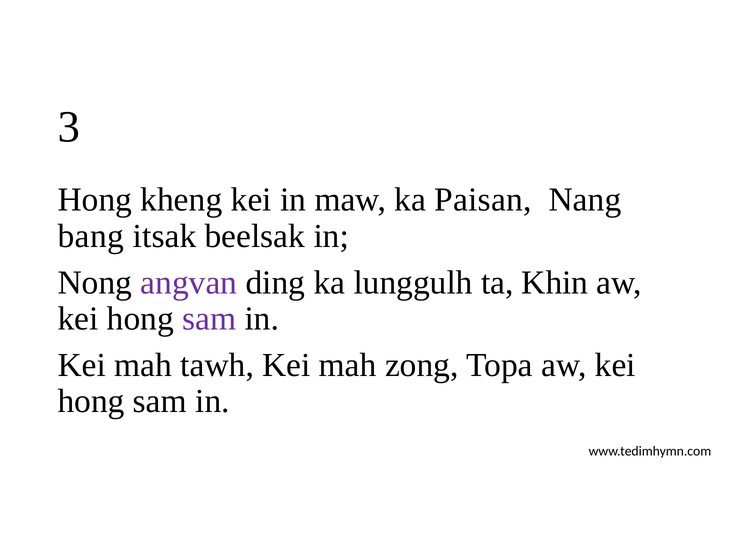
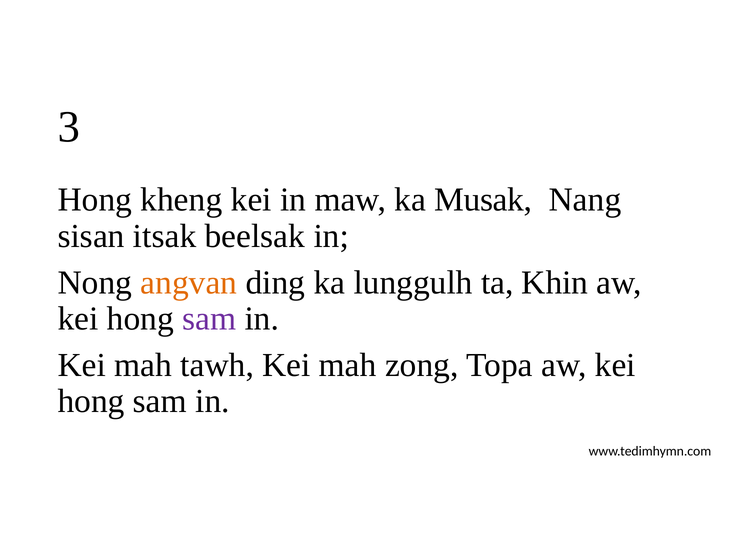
Paisan: Paisan -> Musak (483, 200)
bang: bang -> sisan (91, 236)
angvan colour: purple -> orange (189, 282)
